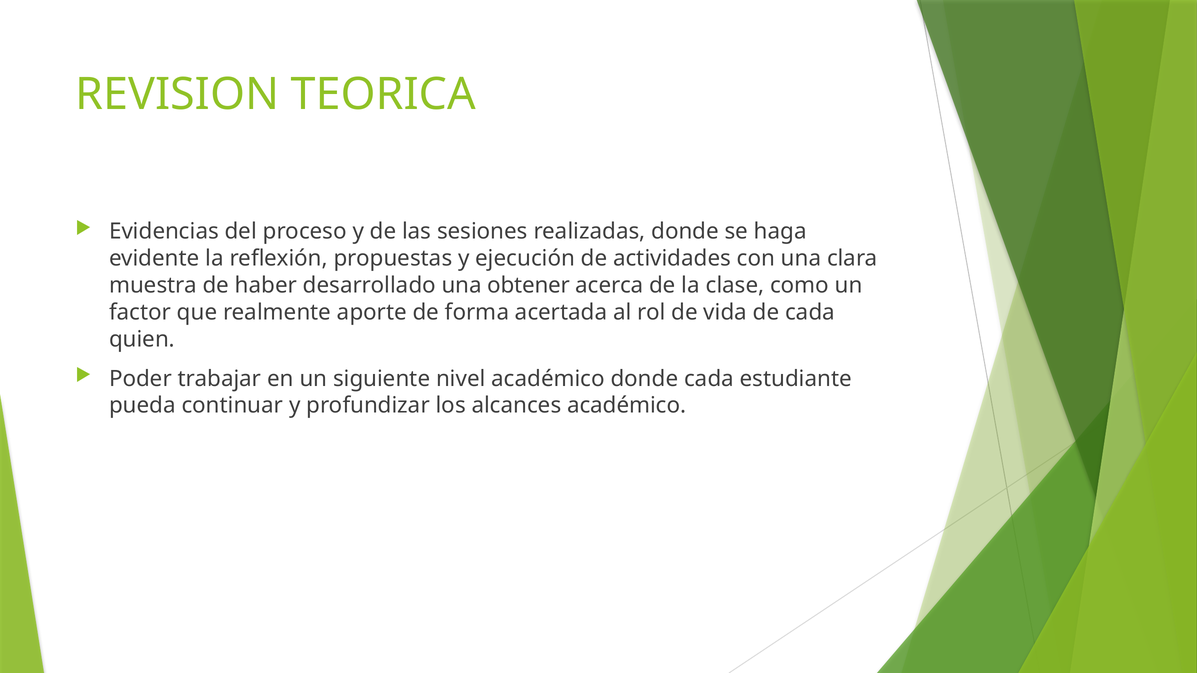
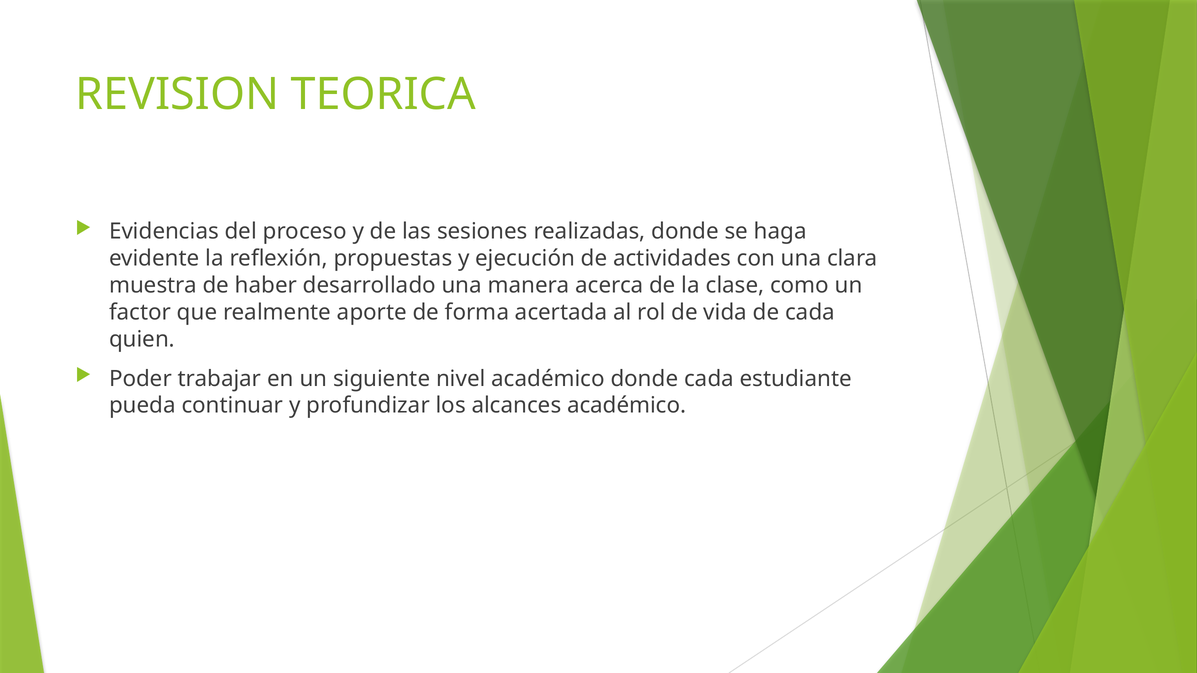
obtener: obtener -> manera (529, 286)
